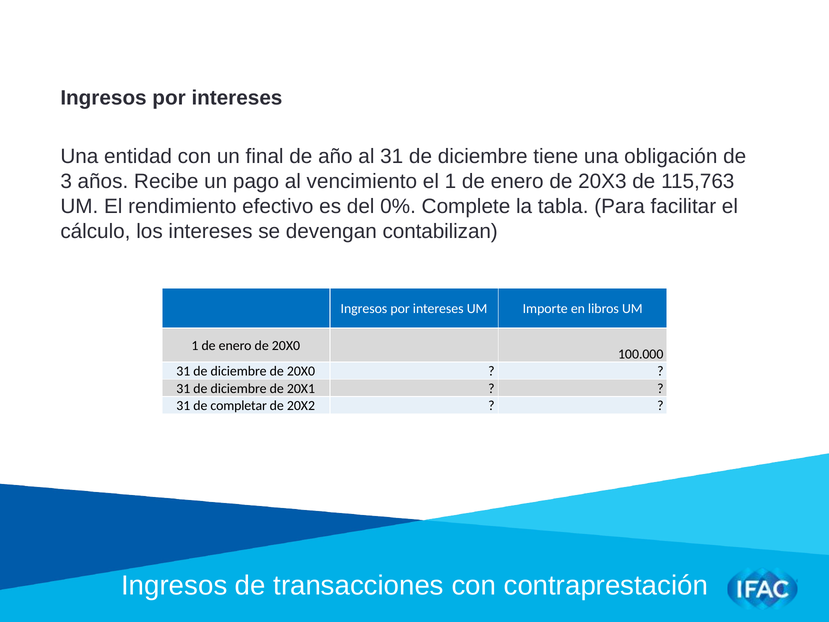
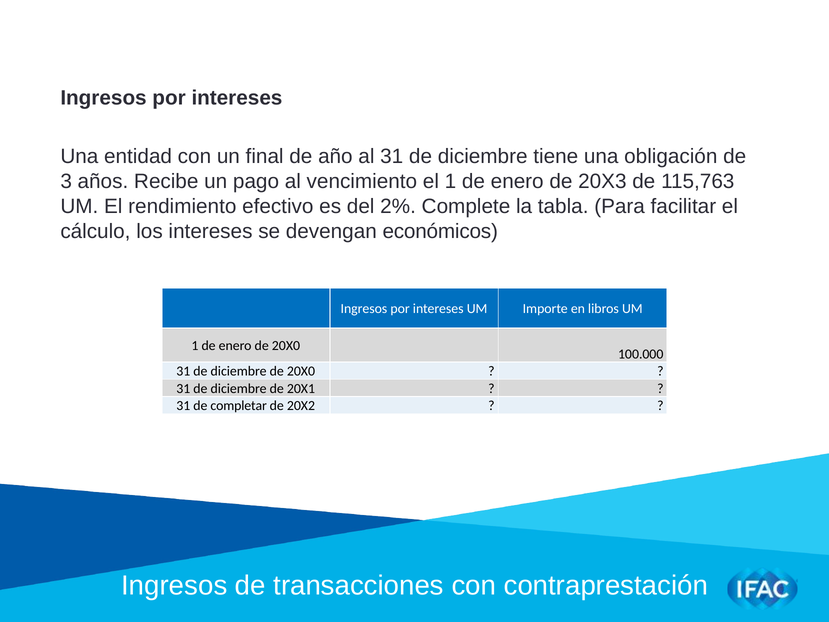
0%: 0% -> 2% (398, 206)
contabilizan: contabilizan -> económicos (440, 231)
